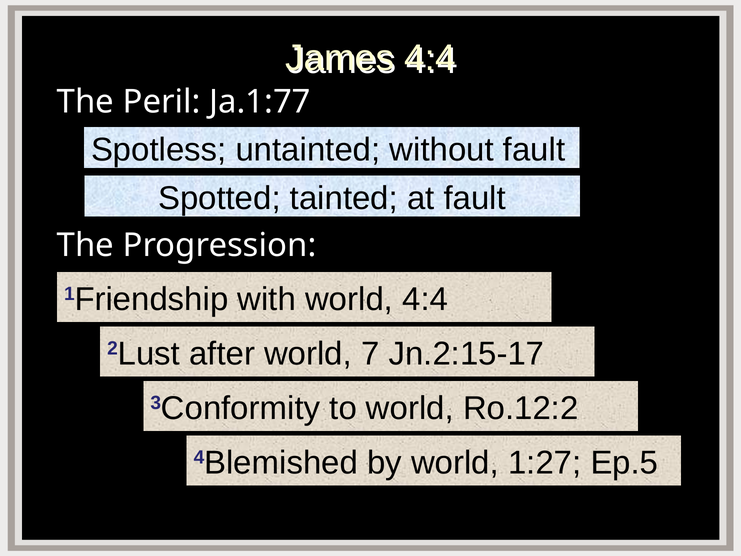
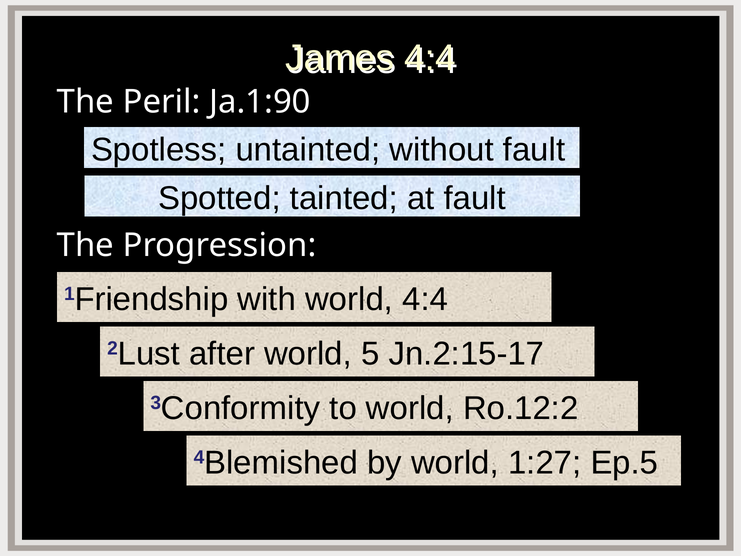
Ja.1:77: Ja.1:77 -> Ja.1:90 (260, 102)
7: 7 -> 5 (370, 354)
